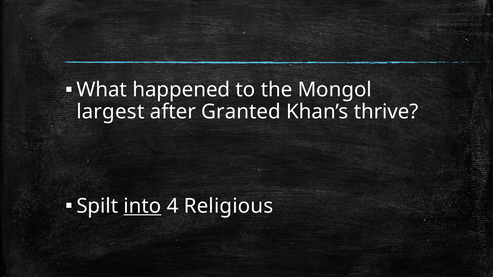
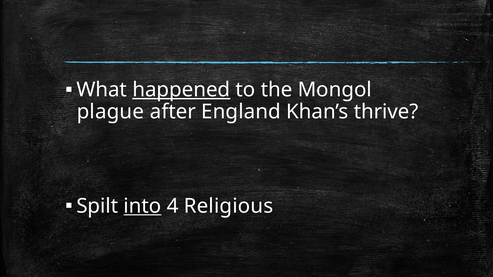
happened underline: none -> present (181, 90)
largest: largest -> plague (110, 112)
Granted: Granted -> England (241, 112)
